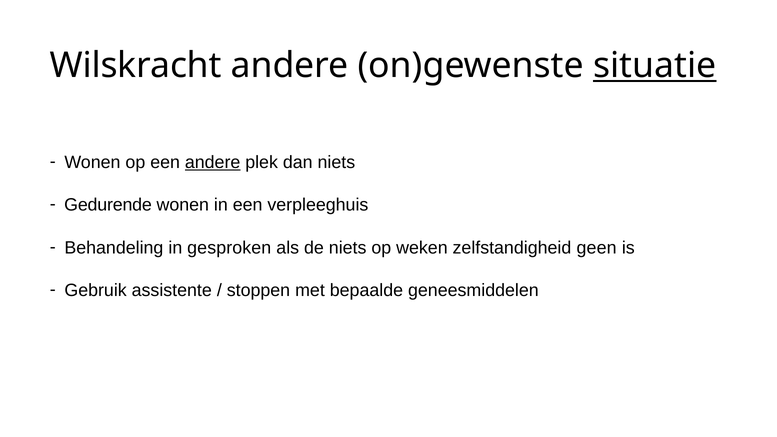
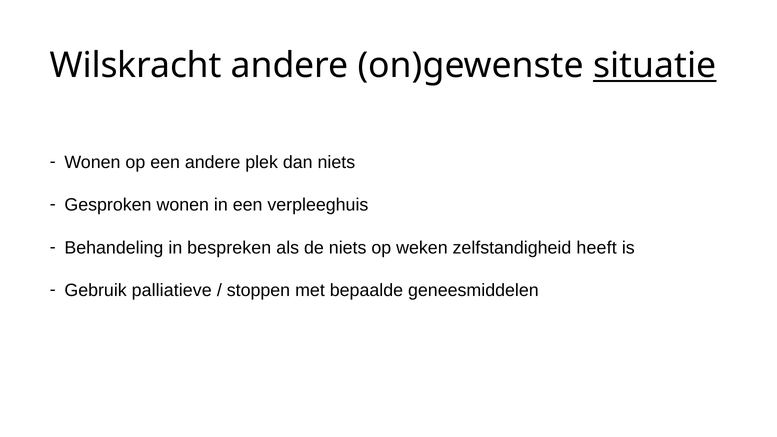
andere underline: present -> none (213, 162)
Gedurende: Gedurende -> Gesproken (108, 205)
gesproken: gesproken -> bespreken (229, 248)
geen: geen -> heeft (597, 248)
assistente: assistente -> palliatieve (172, 290)
